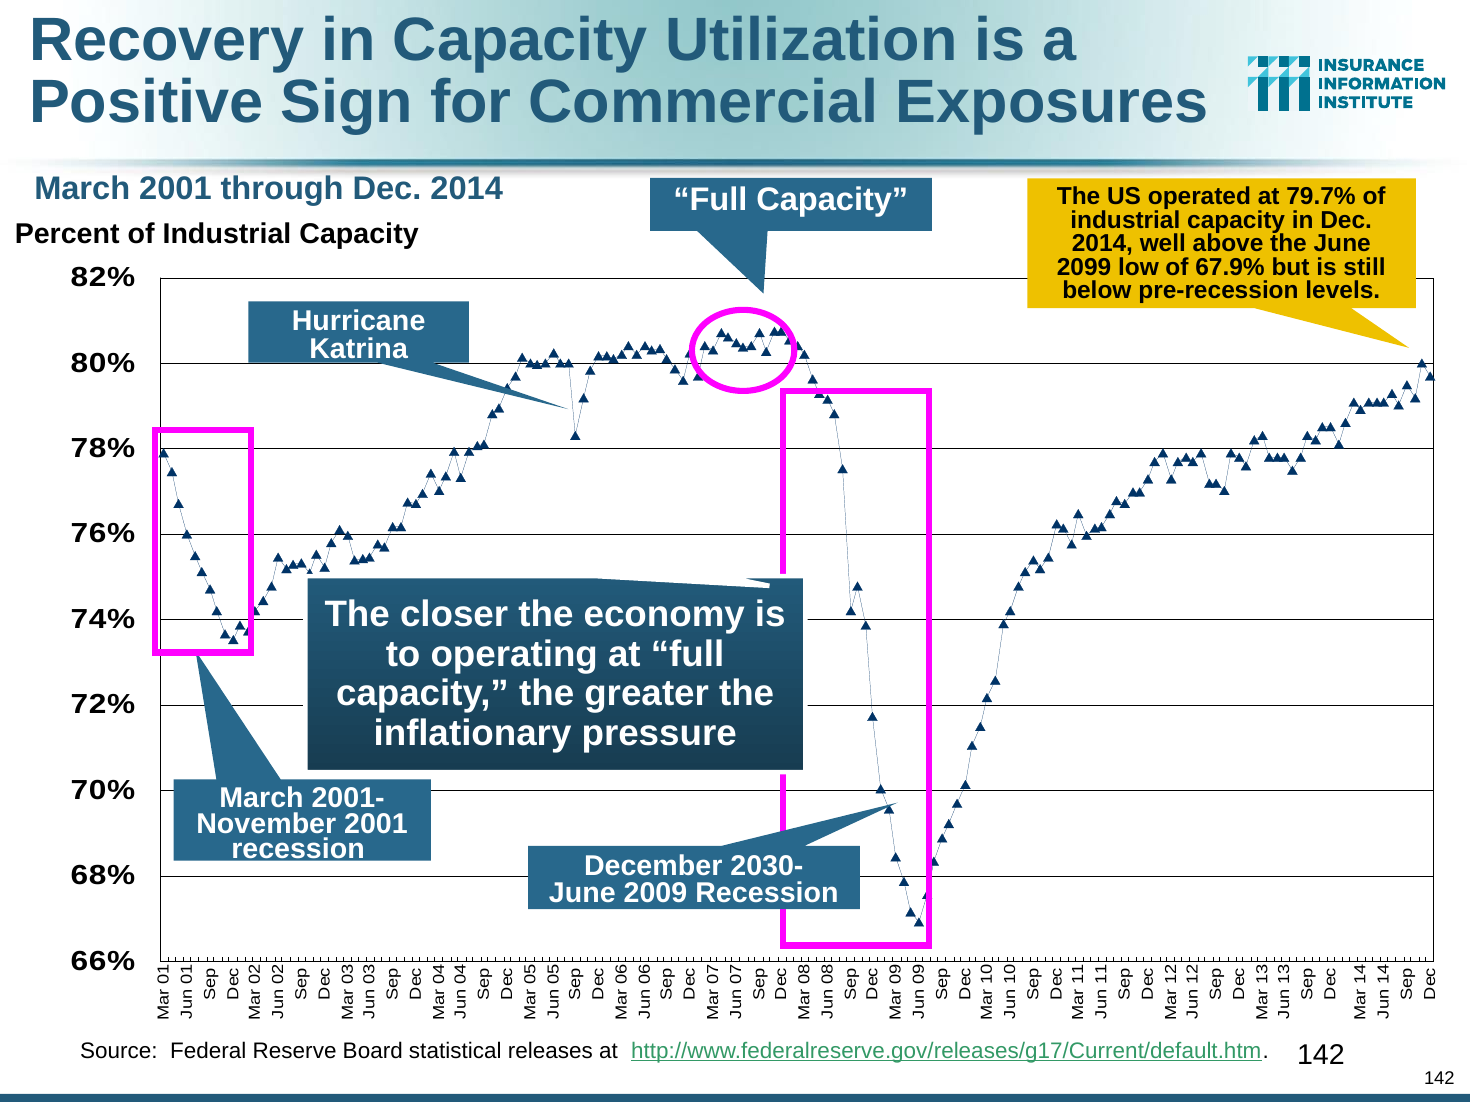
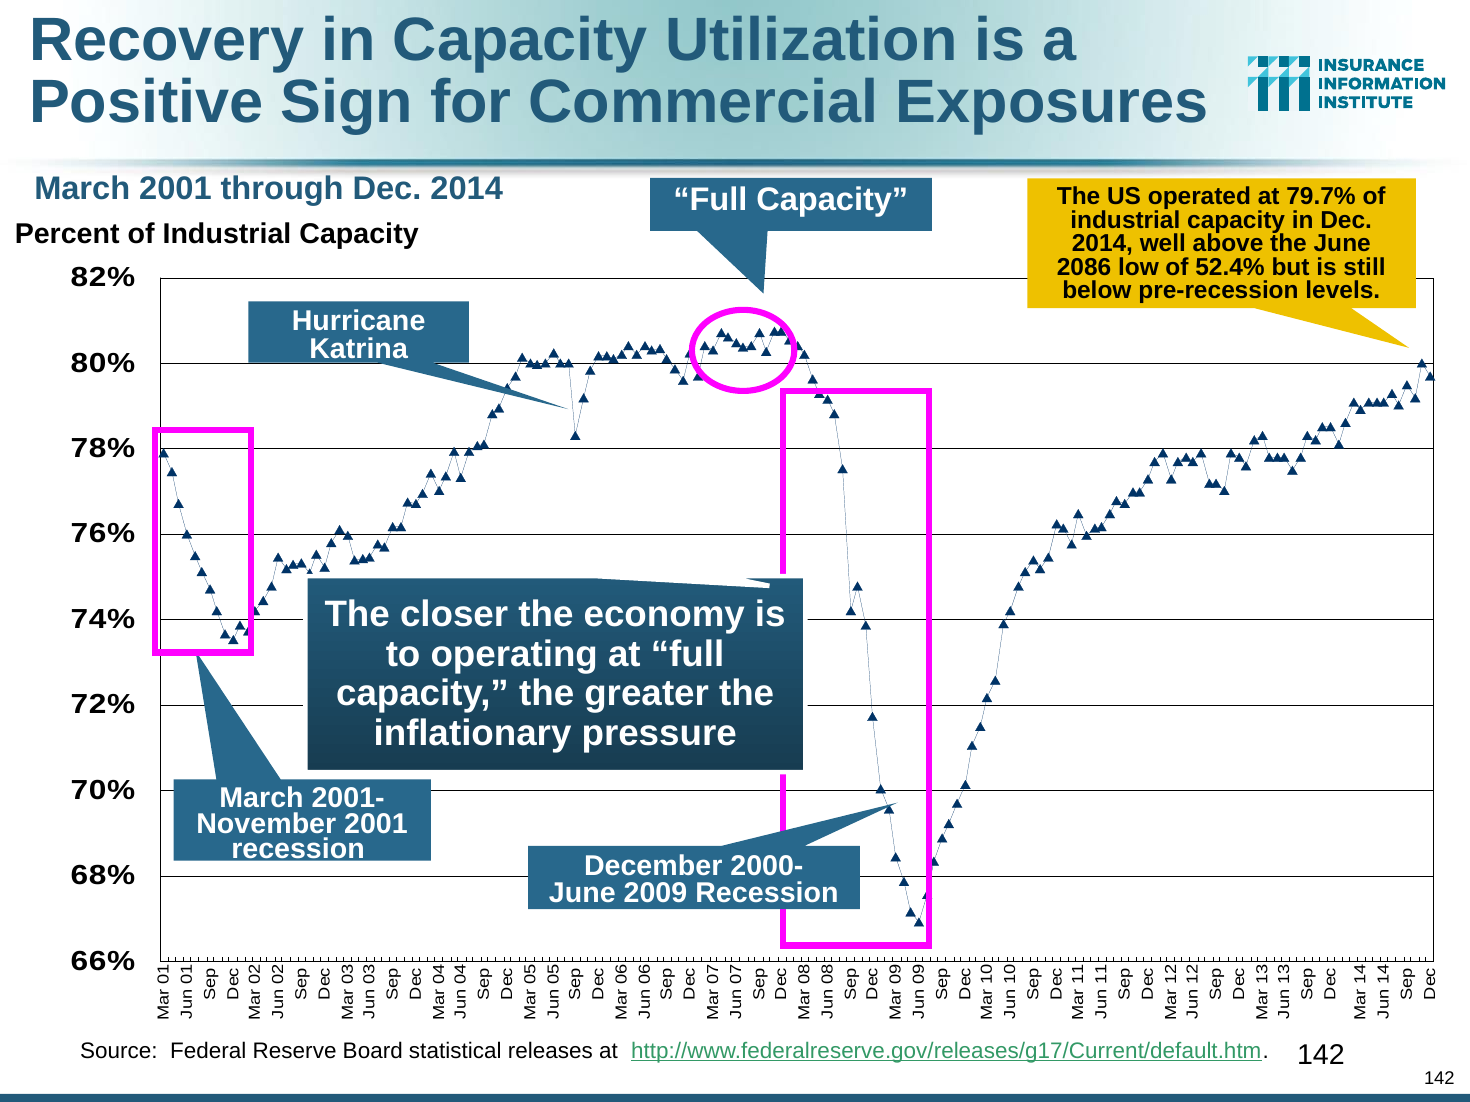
2099: 2099 -> 2086 (1084, 267)
67.9%: 67.9% -> 52.4% (1230, 267)
2030-: 2030- -> 2000- (767, 866)
